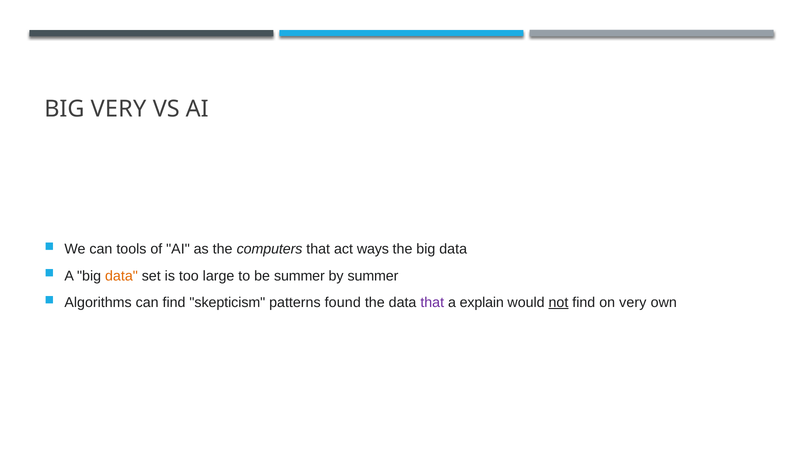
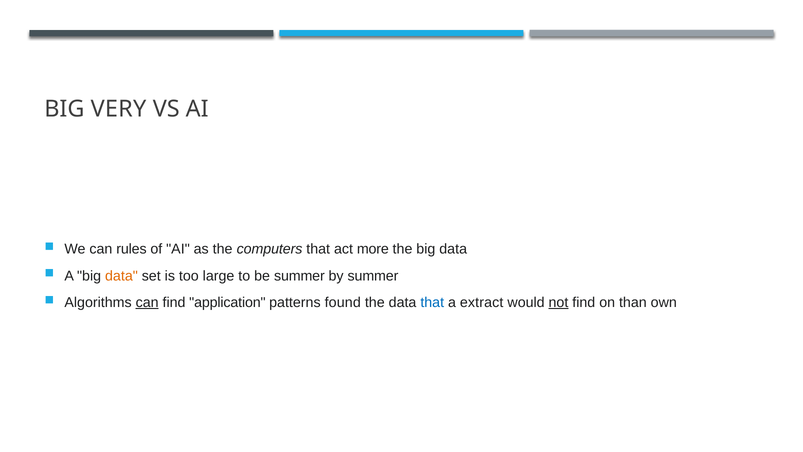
tools: tools -> rules (132, 249)
ways: ways -> more (373, 249)
can underline: none -> present (147, 302)
skepticism: skepticism -> application (227, 302)
that colour: purple -> blue (432, 302)
explain: explain -> extract (482, 302)
on very: very -> than (633, 302)
